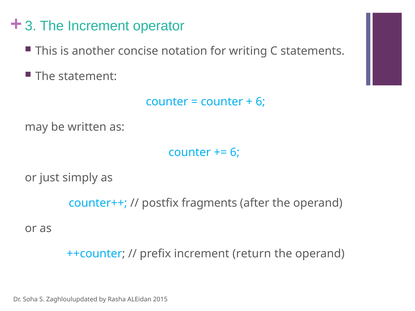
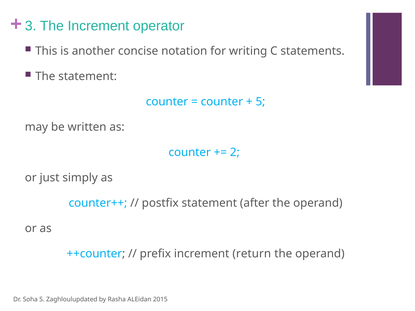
6: 6 -> 5 (260, 102)
6: 6 -> 2 (235, 153)
postfix fragments: fragments -> statement (209, 203)
